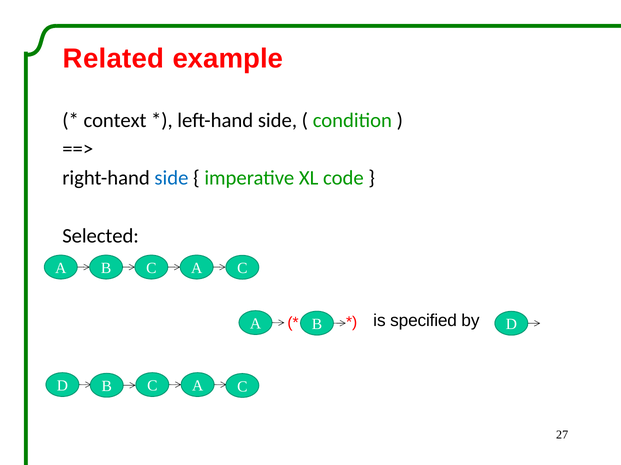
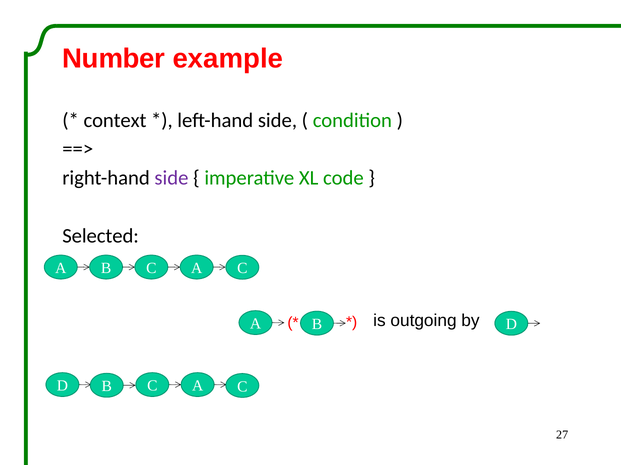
Related: Related -> Number (114, 59)
side colour: blue -> purple (171, 178)
specified: specified -> outgoing (424, 321)
